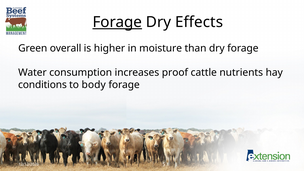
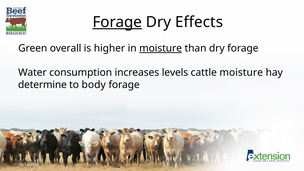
moisture underline: none -> present (161, 48)
proof: proof -> levels (175, 73)
cattle nutrients: nutrients -> moisture (241, 73)
conditions: conditions -> determine (42, 85)
